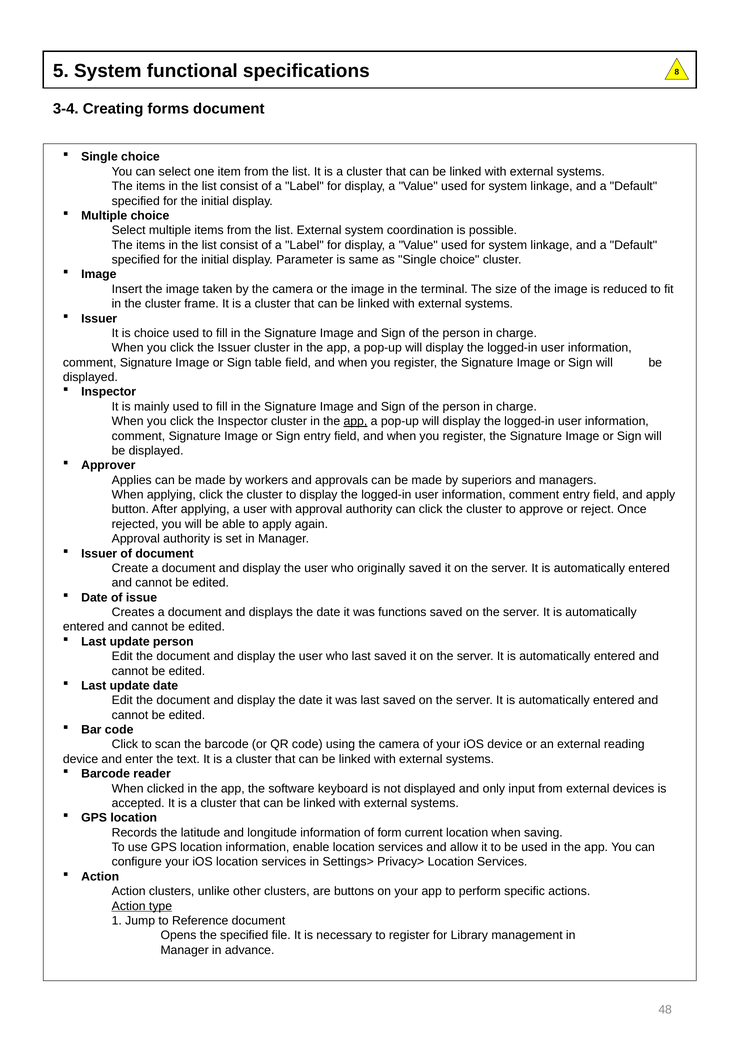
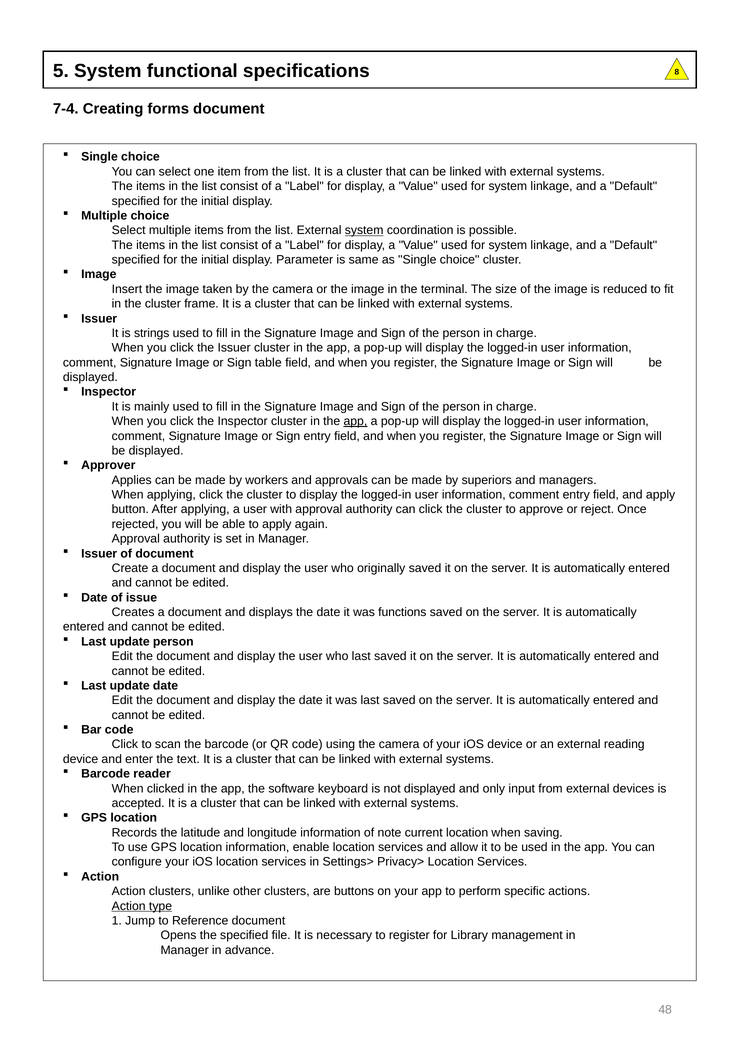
3-4: 3-4 -> 7-4 (66, 109)
system underline: none -> present (364, 230)
is choice: choice -> strings (152, 333)
form: form -> note (389, 832)
